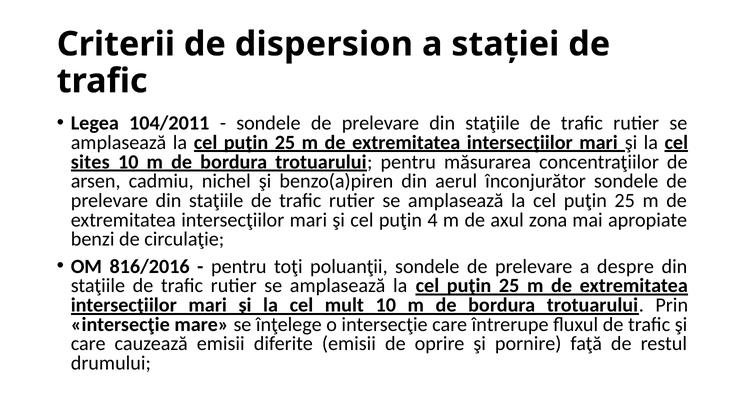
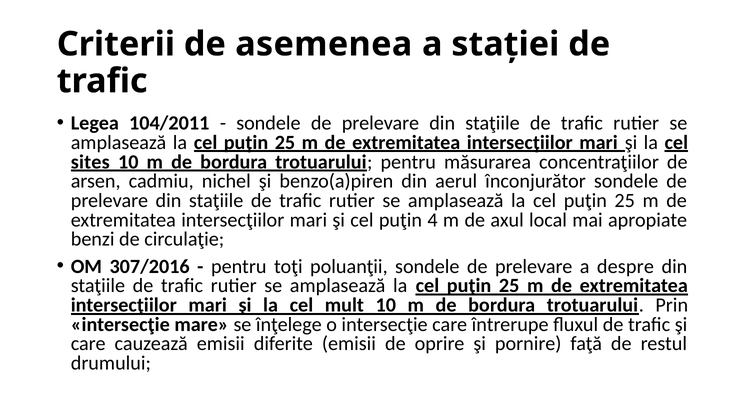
dispersion: dispersion -> asemenea (324, 44)
zona: zona -> local (548, 220)
816/2016: 816/2016 -> 307/2016 (150, 266)
